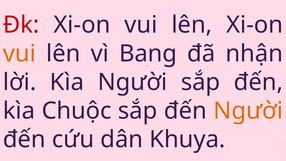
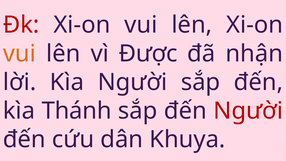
Bang: Bang -> Được (148, 53)
Chuộc: Chuộc -> Thánh (77, 111)
Người colour: orange -> red (248, 111)
